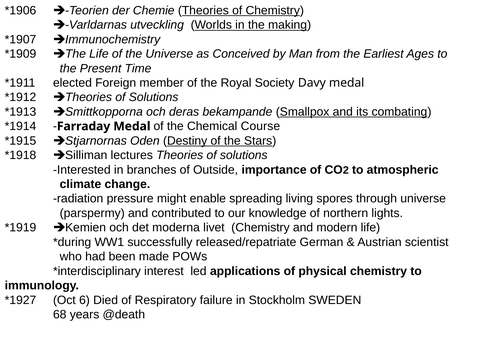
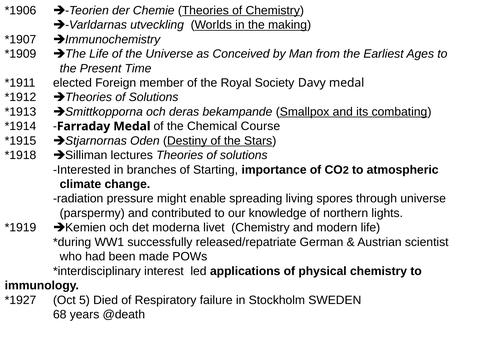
Outside: Outside -> Starting (216, 170)
6: 6 -> 5 (84, 300)
